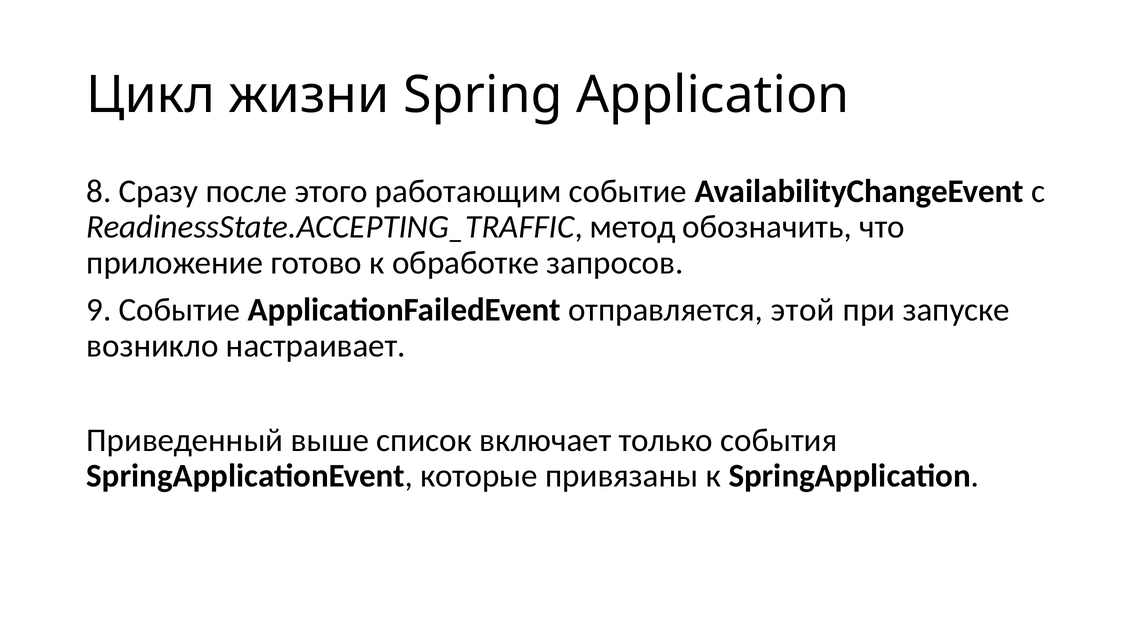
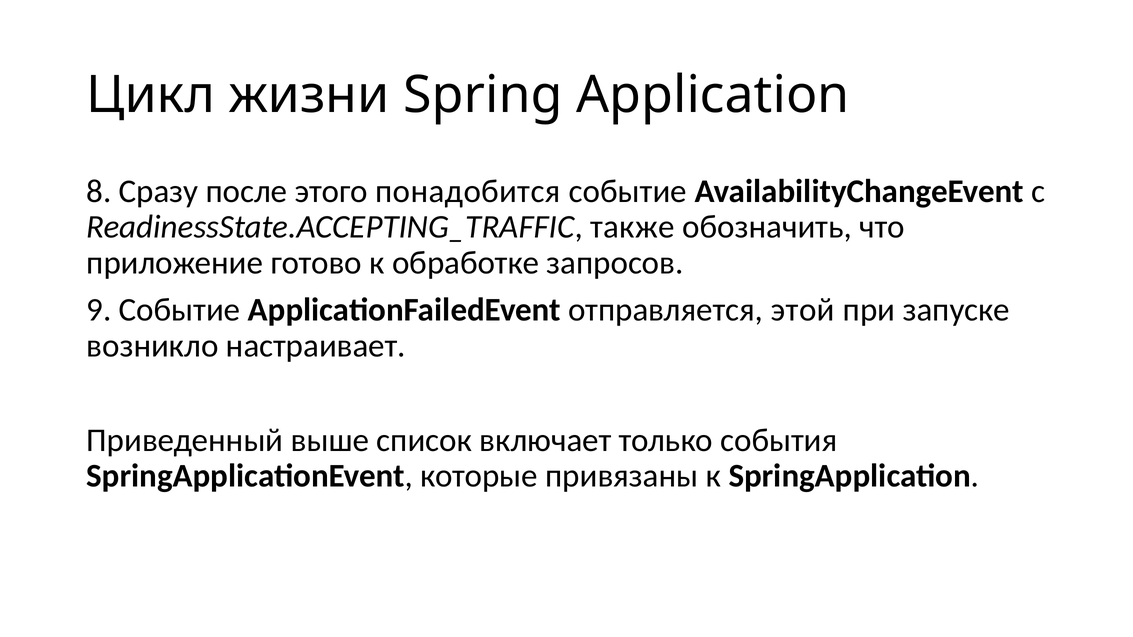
работающим: работающим -> понадобится (468, 191)
метод: метод -> также (632, 227)
